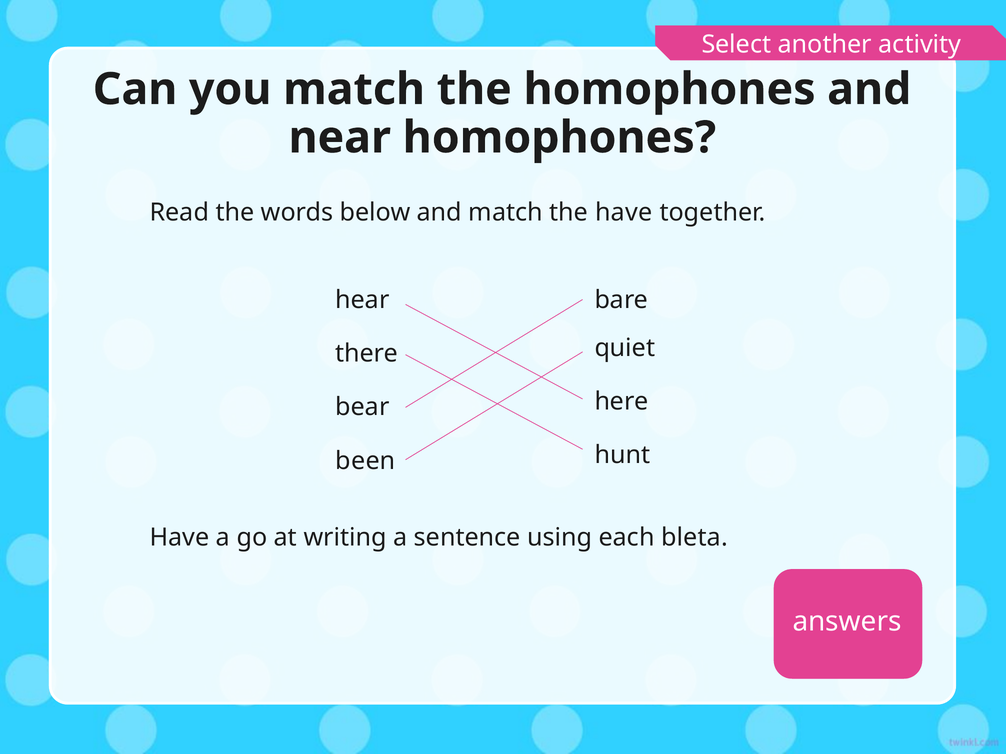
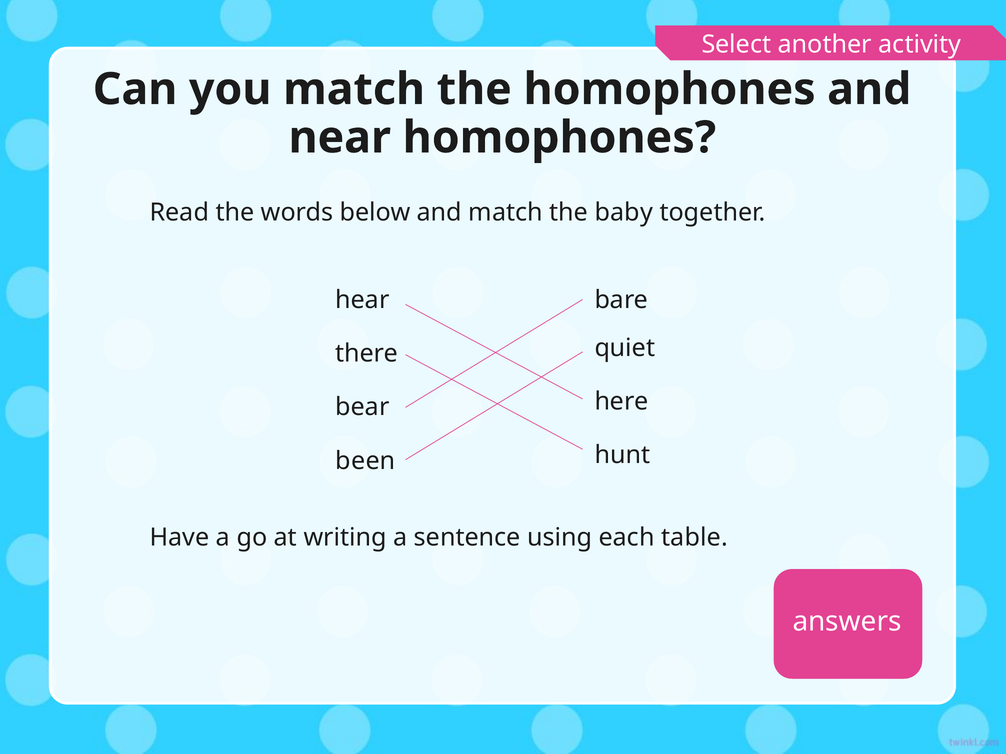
the have: have -> baby (624, 213)
bleta: bleta -> table (694, 538)
